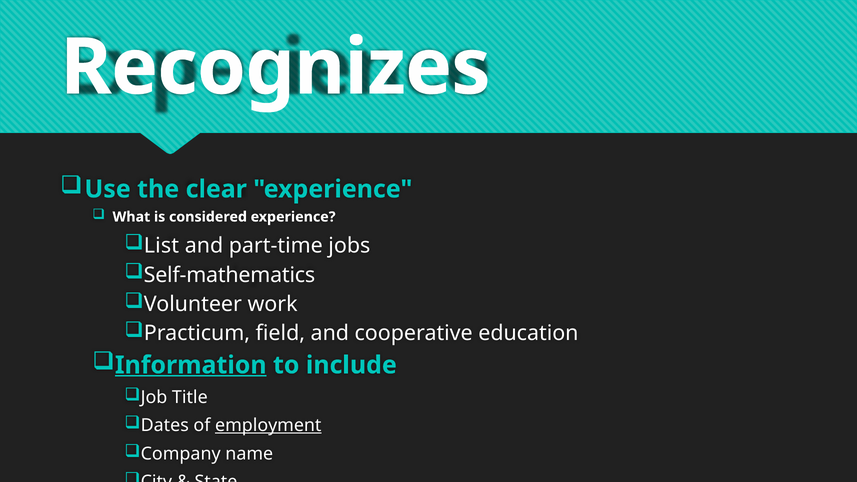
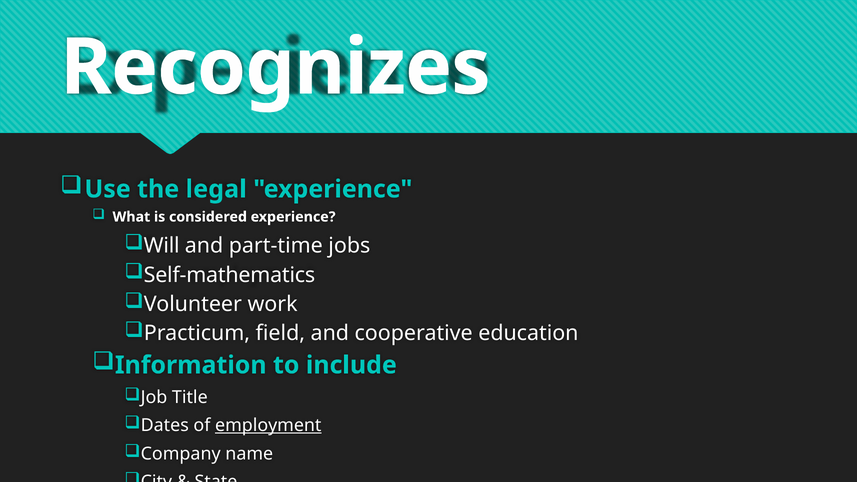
clear: clear -> legal (216, 189)
List: List -> Will (162, 246)
Information underline: present -> none (191, 365)
